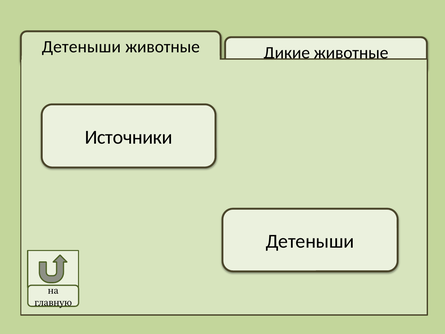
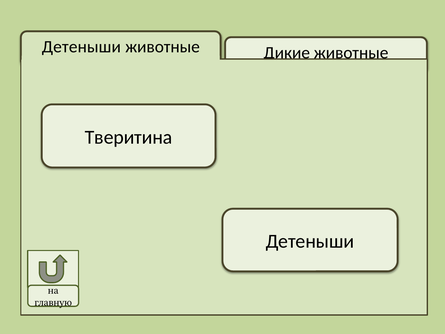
Источники: Источники -> Тверитина (129, 137)
